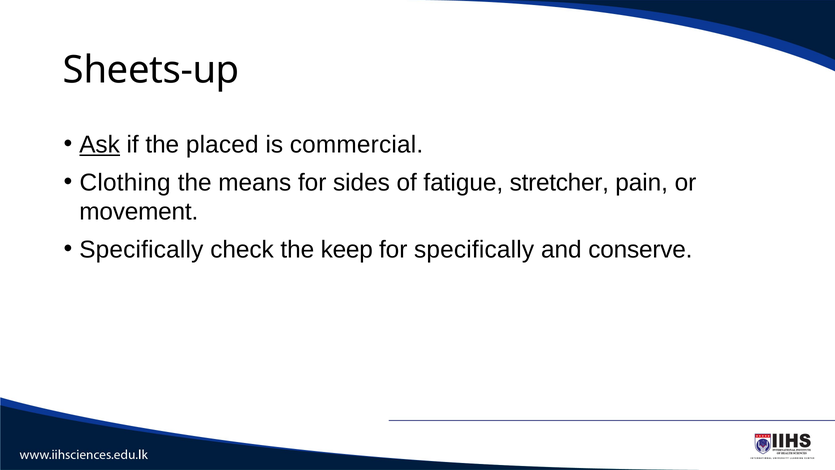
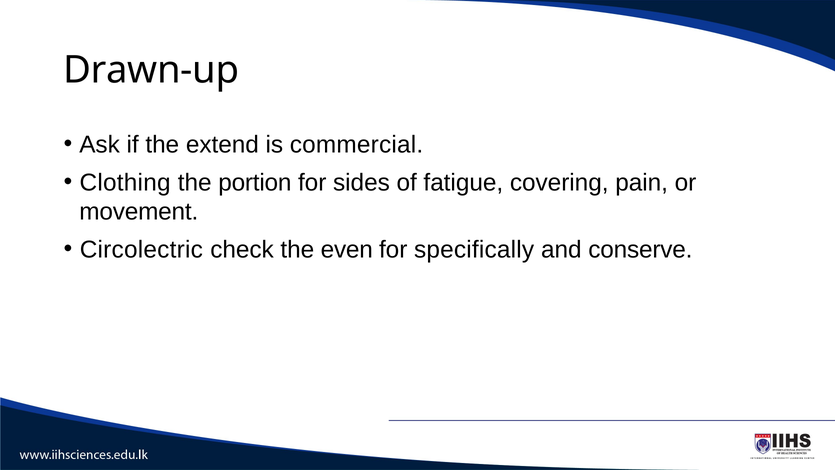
Sheets-up: Sheets-up -> Drawn-up (151, 70)
Ask underline: present -> none (100, 144)
placed: placed -> extend (222, 144)
means: means -> portion (255, 182)
stretcher: stretcher -> covering (559, 182)
Specifically: Specifically -> Circolectric (141, 250)
keep: keep -> even (347, 250)
